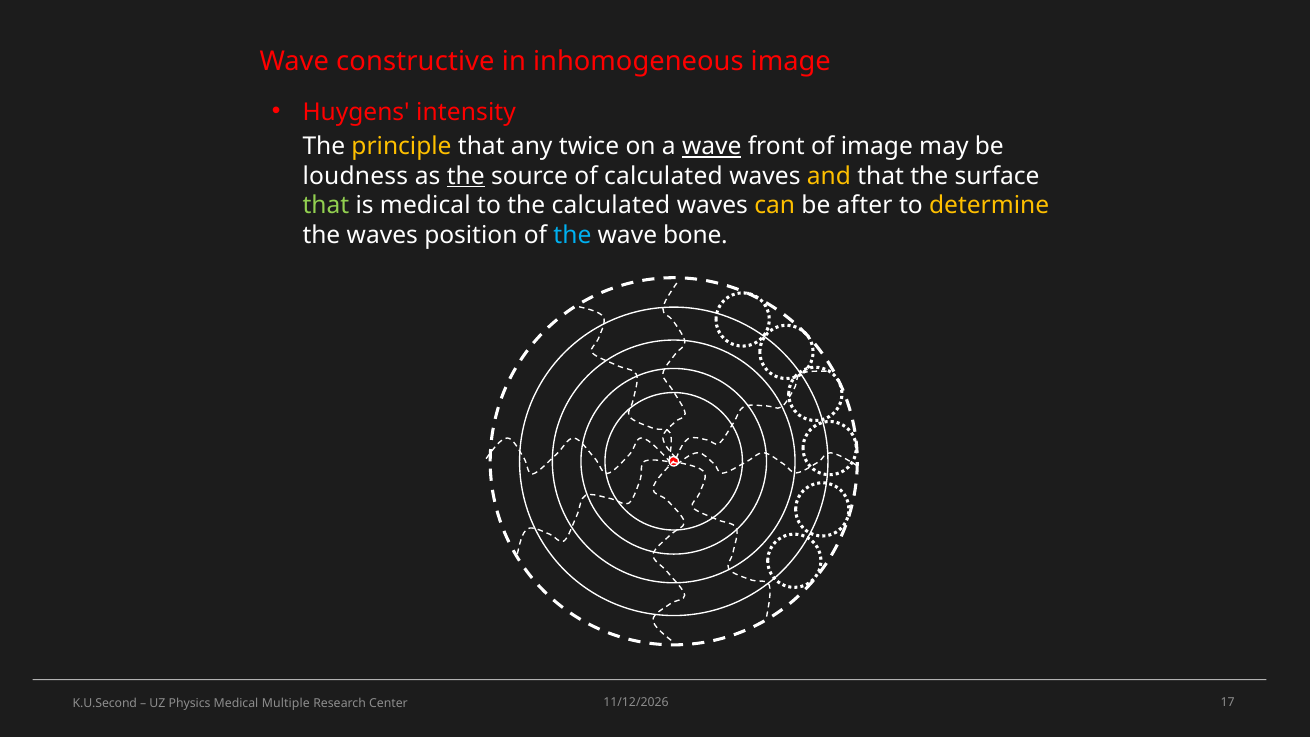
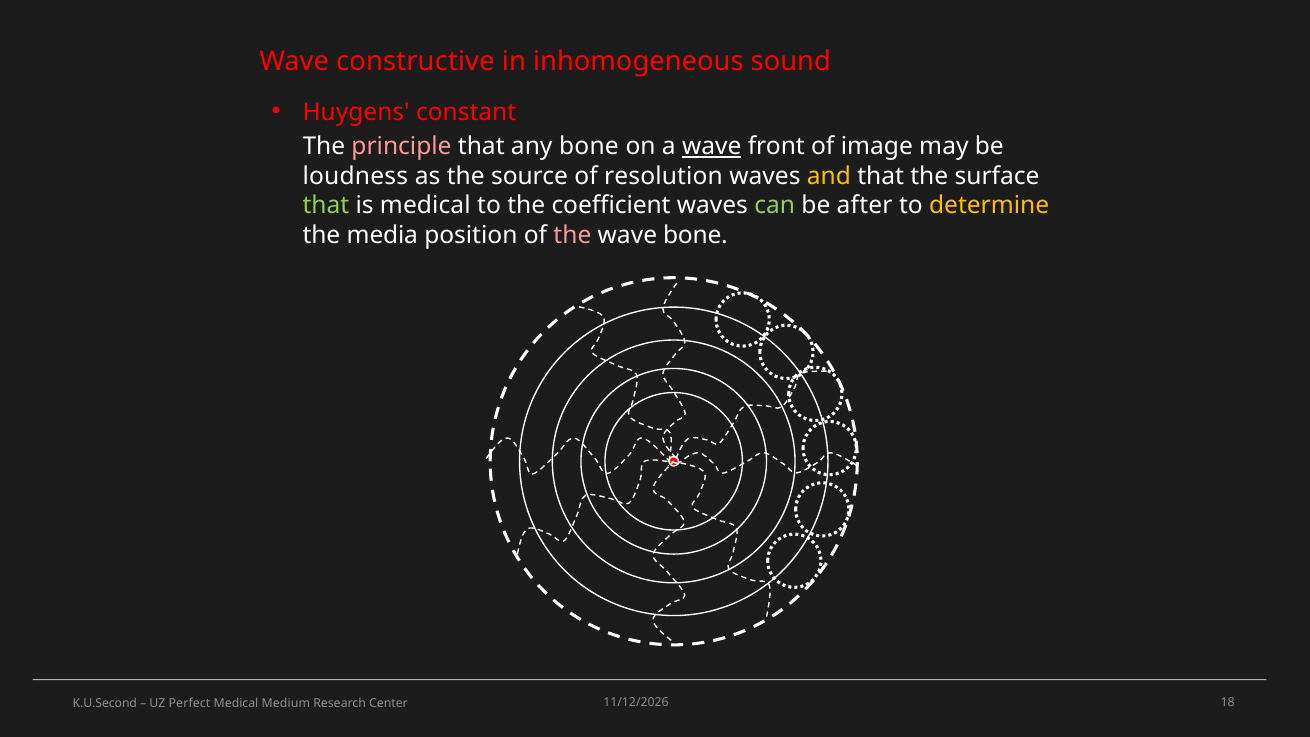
inhomogeneous image: image -> sound (791, 62)
intensity: intensity -> constant (466, 112)
principle colour: yellow -> pink (402, 147)
any twice: twice -> bone (589, 147)
the underline: present -> none (466, 176)
of calculated: calculated -> resolution (663, 176)
the calculated: calculated -> coefficient (611, 205)
can colour: yellow -> light green (775, 205)
the waves: waves -> media (382, 235)
the colour: light blue -> pink (572, 235)
Physics: Physics -> Perfect (190, 703)
Multiple: Multiple -> Medium (286, 703)
17: 17 -> 18 (1228, 702)
